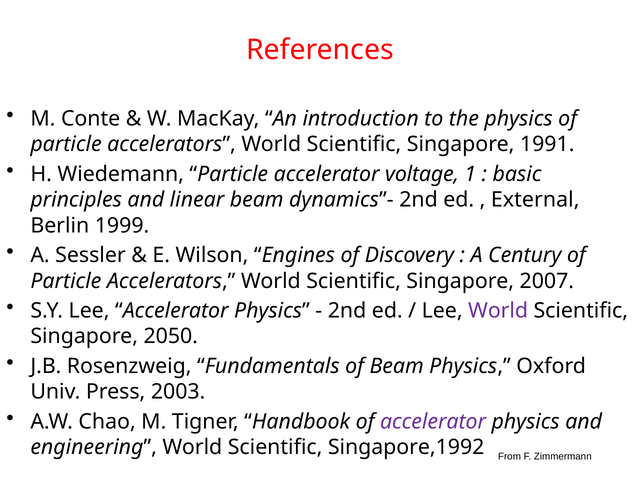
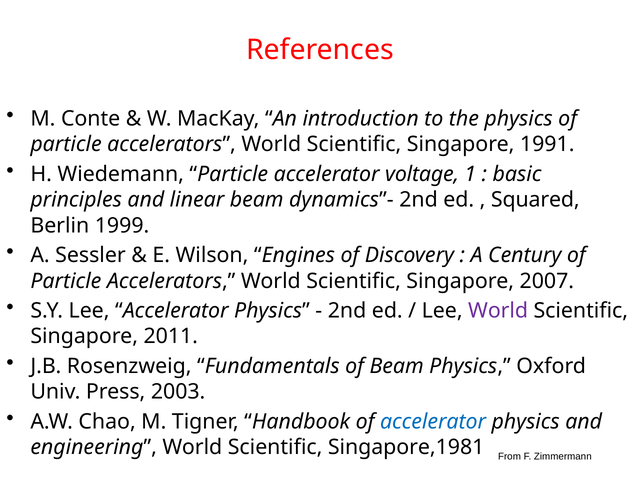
External: External -> Squared (535, 200)
2050: 2050 -> 2011 (171, 336)
accelerator colour: purple -> blue (433, 422)
Singapore,1992: Singapore,1992 -> Singapore,1981 (406, 447)
